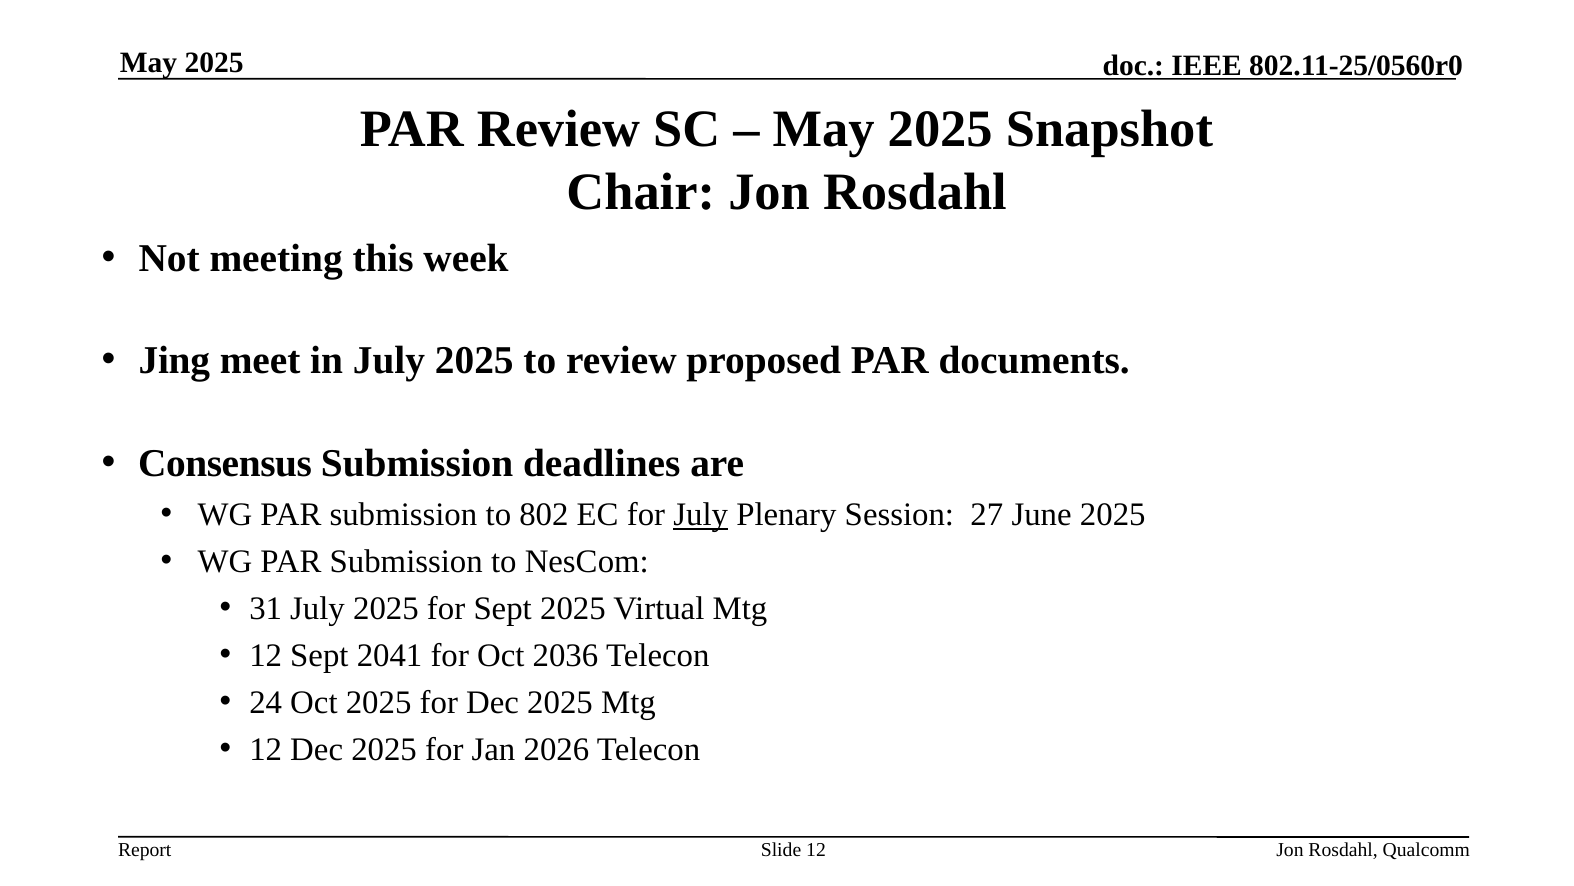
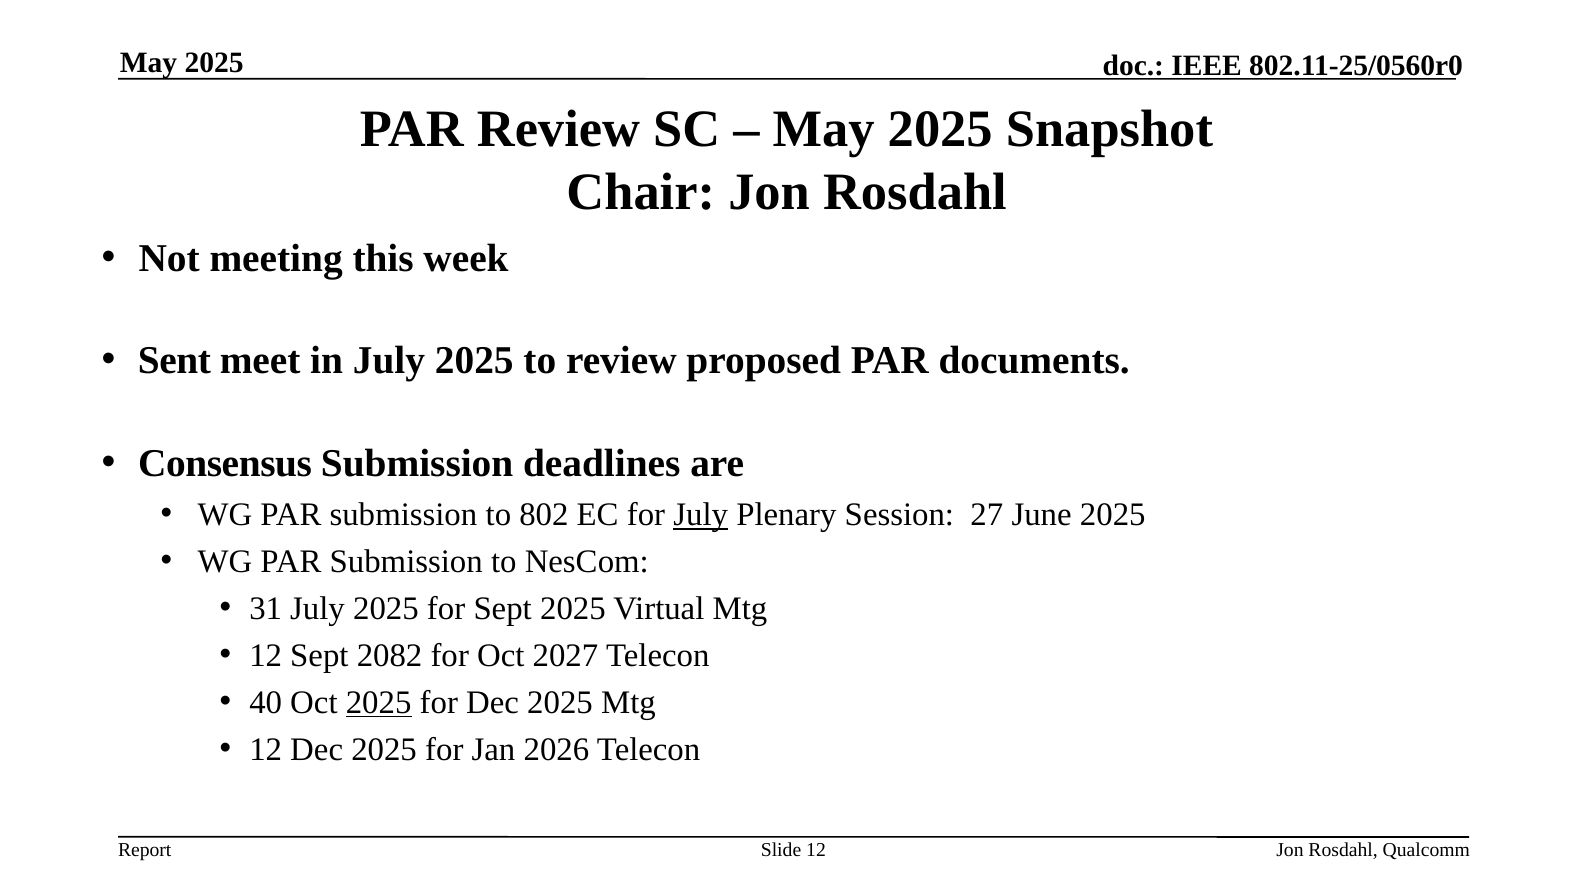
Jing: Jing -> Sent (174, 361)
2041: 2041 -> 2082 (390, 655)
2036: 2036 -> 2027 (565, 655)
24: 24 -> 40 (266, 702)
2025 underline: none -> present (379, 702)
